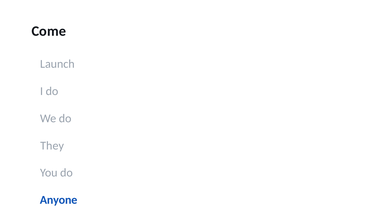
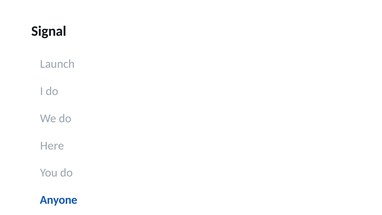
Come: Come -> Signal (49, 31)
They: They -> Here (52, 145)
